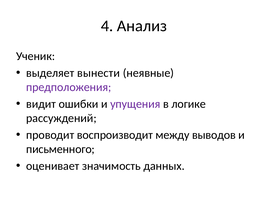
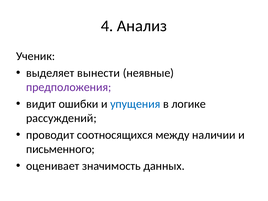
упущения colour: purple -> blue (135, 104)
воспроизводит: воспроизводит -> соотносящихся (115, 135)
выводов: выводов -> наличии (214, 135)
